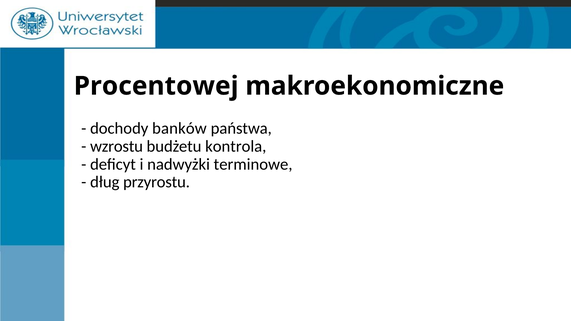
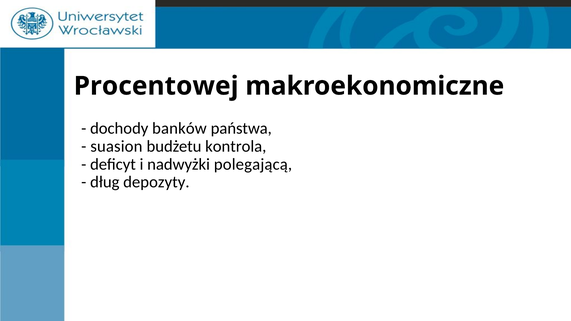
wzrostu: wzrostu -> suasion (116, 146)
terminowe: terminowe -> polegającą (253, 164)
przyrostu: przyrostu -> depozyty (156, 182)
